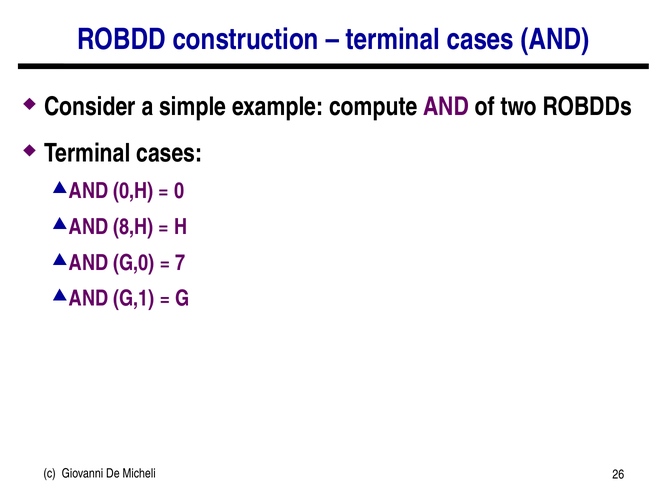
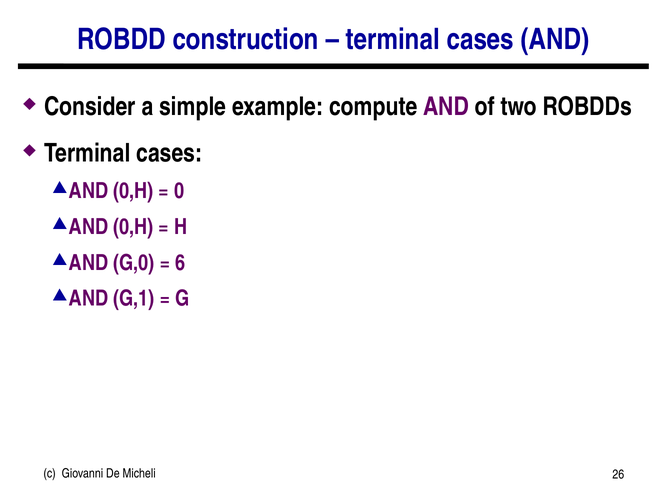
8,H: 8,H -> 0,H (133, 227)
7: 7 -> 6 (180, 263)
